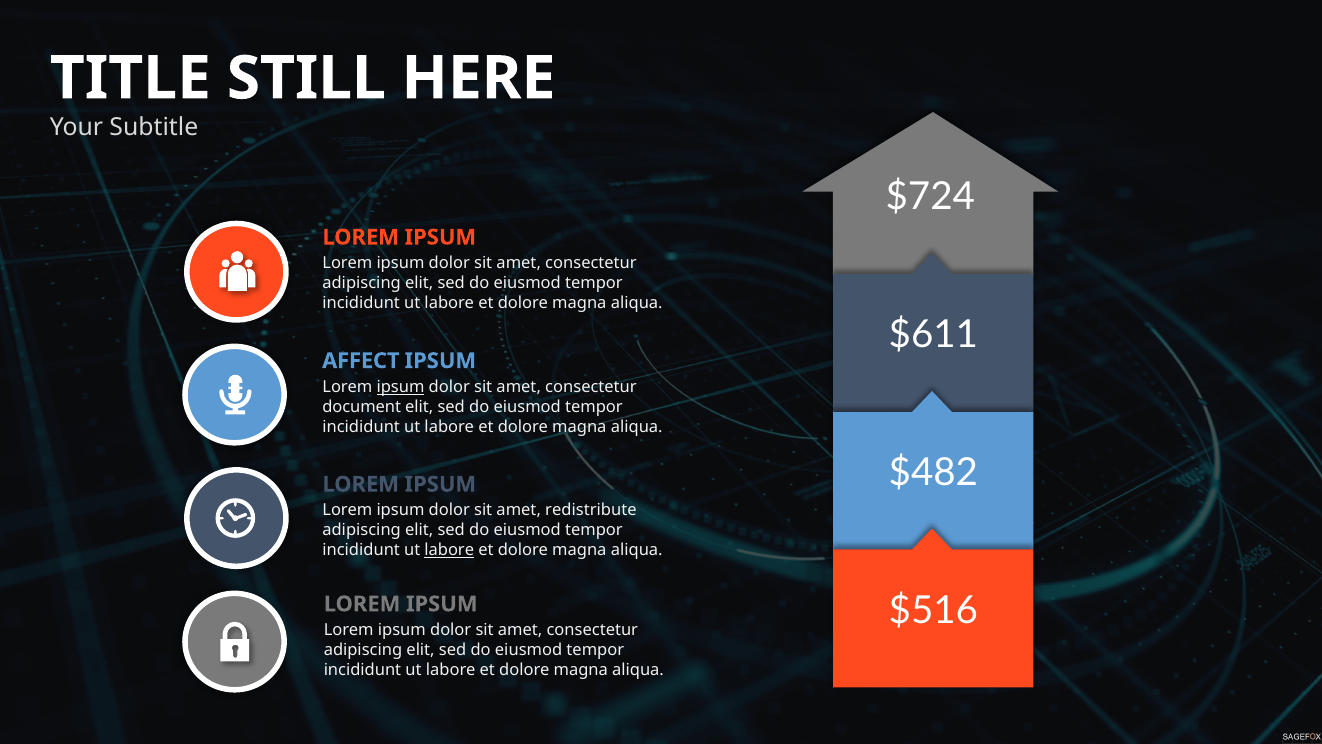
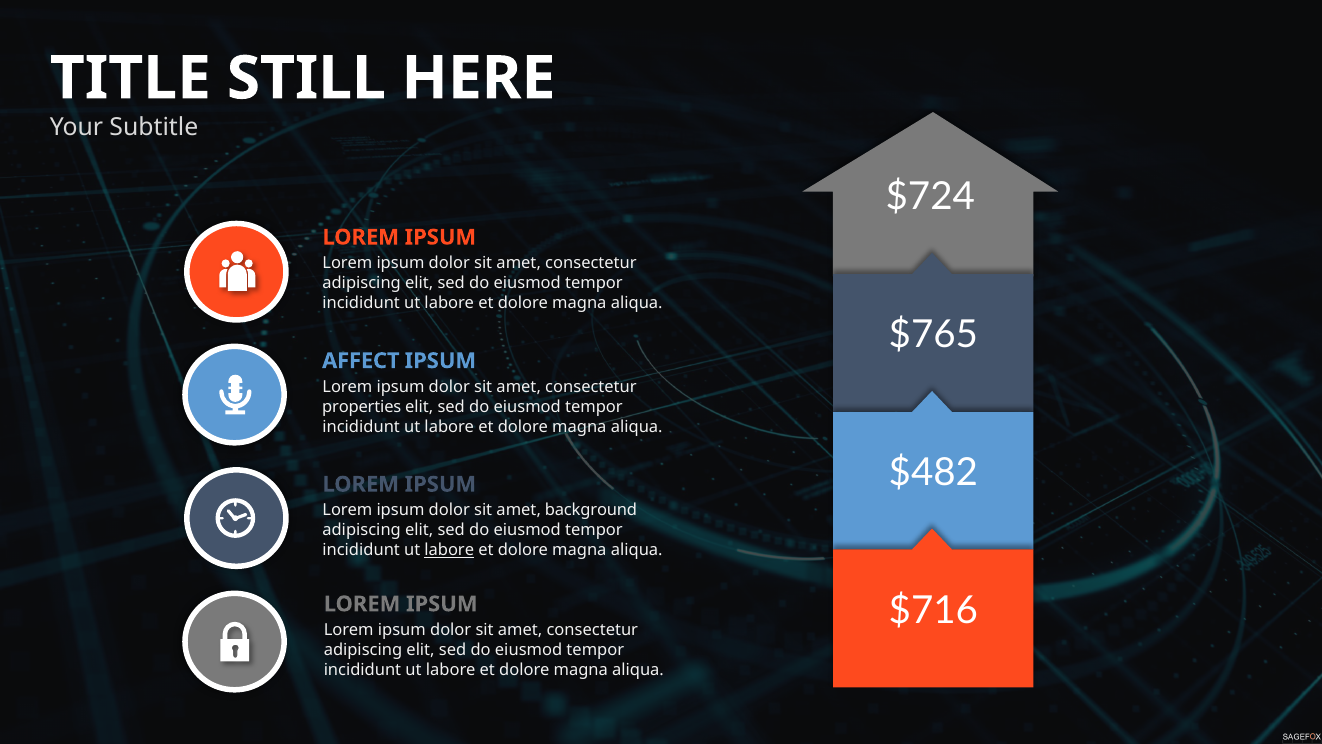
$611: $611 -> $765 (933, 335)
ipsum underline: present -> none (401, 387)
document: document -> properties (362, 407)
redistribute: redistribute -> background (591, 510)
$516: $516 -> $716 (933, 610)
